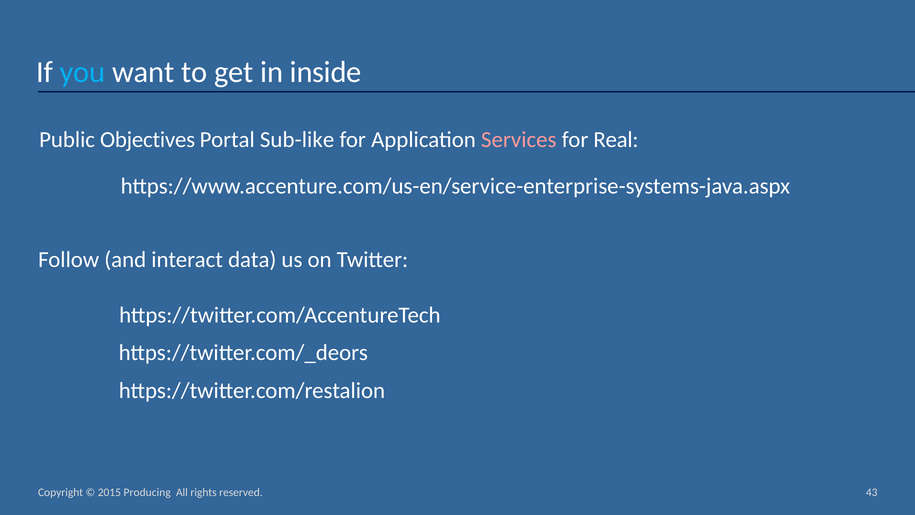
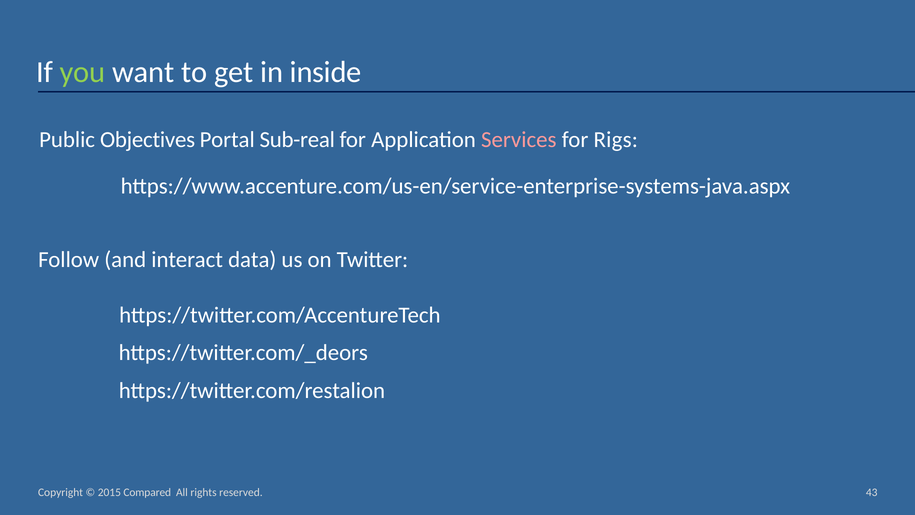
you colour: light blue -> light green (83, 72)
Sub-like: Sub-like -> Sub-real (297, 140)
Real: Real -> Rigs (616, 140)
Producing: Producing -> Compared (147, 492)
